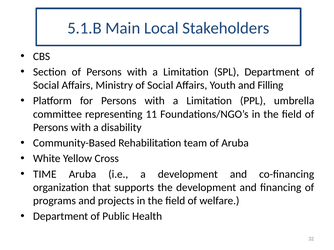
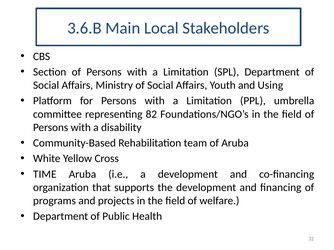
5.1.B: 5.1.B -> 3.6.B (84, 28)
Filling: Filling -> Using (270, 85)
11: 11 -> 82 (151, 114)
